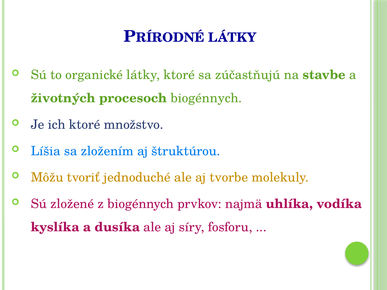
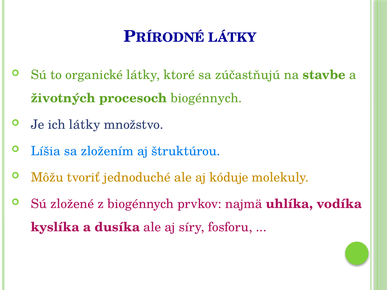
ich ktoré: ktoré -> látky (85, 125)
tvorbe: tvorbe -> kóduje (229, 178)
